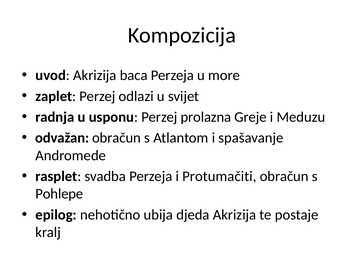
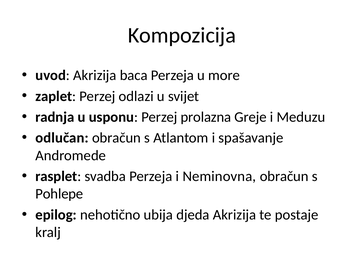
odvažan: odvažan -> odlučan (62, 138)
Protumačiti: Protumačiti -> Neminovna (219, 176)
